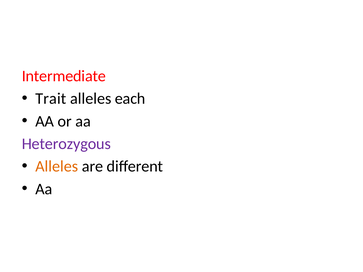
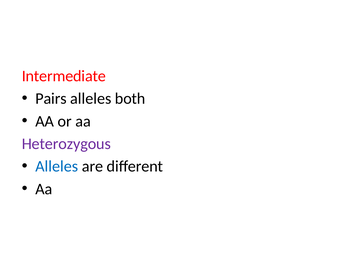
Trait: Trait -> Pairs (51, 99)
each: each -> both (130, 99)
Alleles colour: orange -> blue (57, 167)
